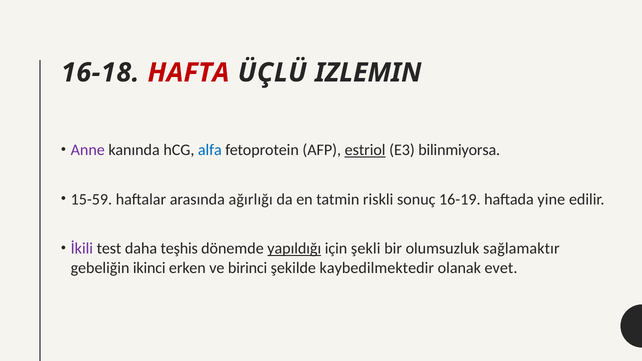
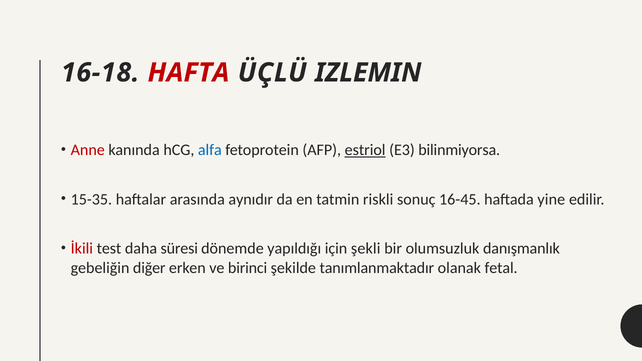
Anne colour: purple -> red (88, 150)
15-59: 15-59 -> 15-35 (91, 199)
ağırlığı: ağırlığı -> aynıdır (251, 199)
16-19: 16-19 -> 16-45 (460, 199)
İkili colour: purple -> red (82, 249)
teşhis: teşhis -> süresi (179, 249)
yapıldığı underline: present -> none (294, 249)
sağlamaktır: sağlamaktır -> danışmanlık (521, 249)
ikinci: ikinci -> diğer (149, 268)
kaybedilmektedir: kaybedilmektedir -> tanımlanmaktadır (377, 268)
evet: evet -> fetal (501, 268)
